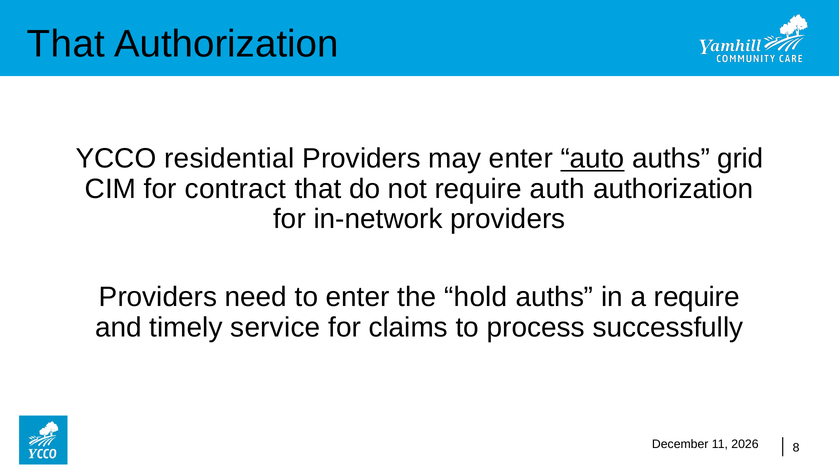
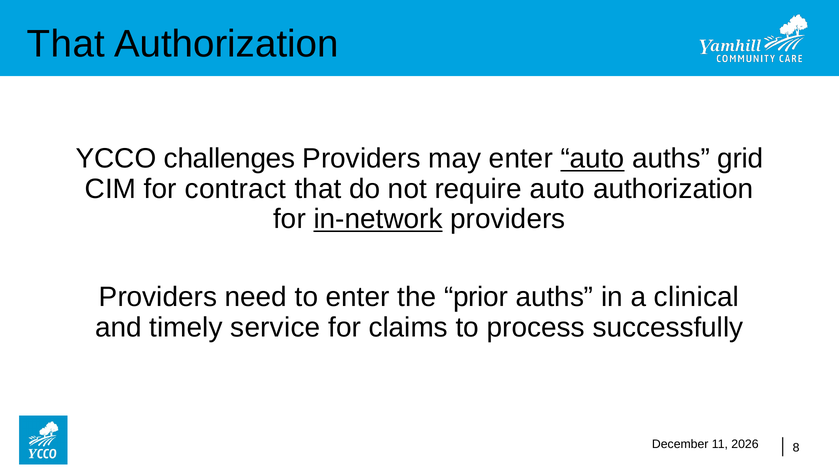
residential: residential -> challenges (230, 159)
require auth: auth -> auto (557, 189)
in-network underline: none -> present (378, 219)
hold: hold -> prior (476, 297)
a require: require -> clinical (697, 297)
